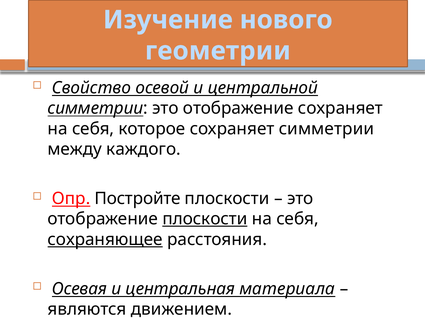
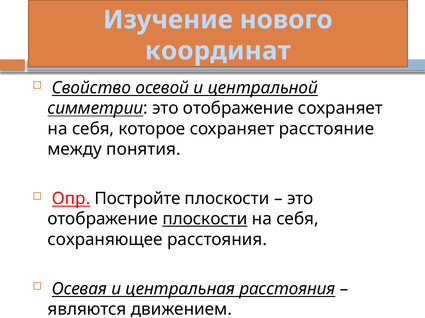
геометрии: геометрии -> координат (218, 51)
сохраняет симметрии: симметрии -> расстояние (326, 129)
каждого: каждого -> понятия (144, 150)
сохраняющее underline: present -> none (105, 240)
центральная материала: материала -> расстояния (287, 289)
